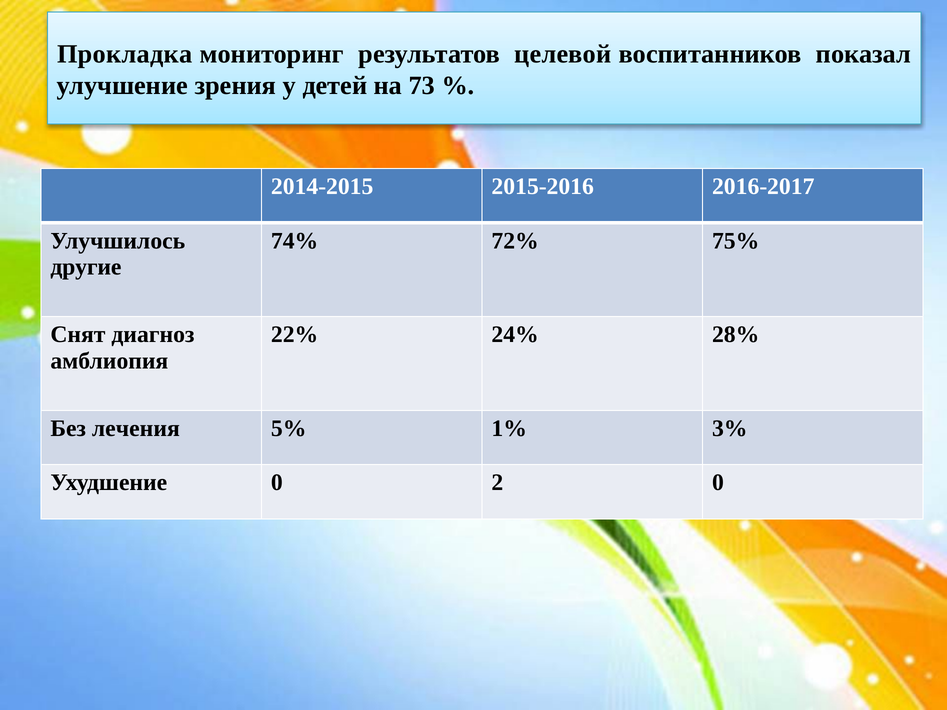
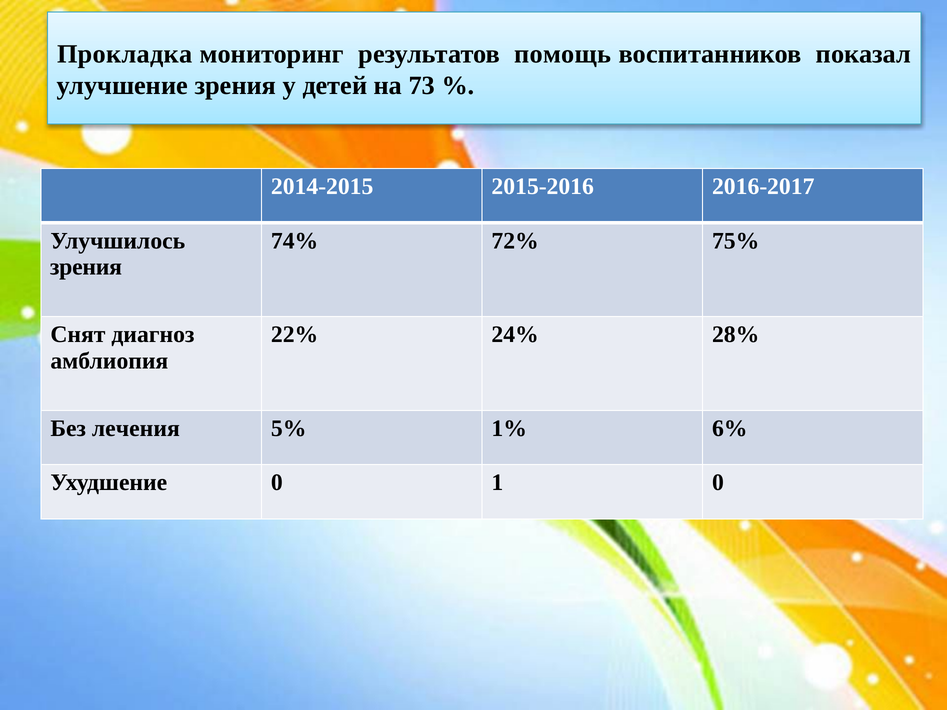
целевой: целевой -> помощь (563, 54)
другие: другие -> зрения (86, 267)
3%: 3% -> 6% (730, 429)
2: 2 -> 1 (497, 483)
